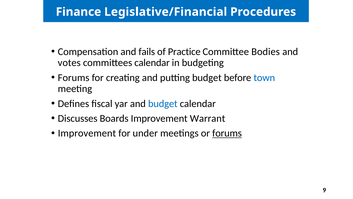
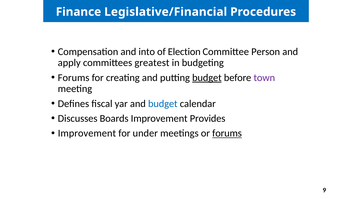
fails: fails -> into (147, 52)
Practice: Practice -> Election (184, 52)
Bodies: Bodies -> Person (266, 52)
votes: votes -> apply (69, 63)
committees calendar: calendar -> greatest (152, 63)
budget underline: none -> present (207, 77)
town colour: blue -> purple (264, 77)
Warrant: Warrant -> Provides (208, 118)
